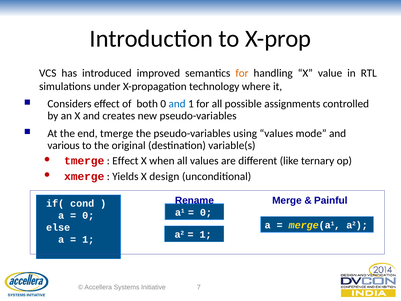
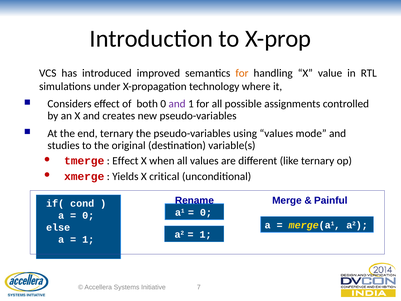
and colour: blue -> purple (177, 104)
end tmerge: tmerge -> ternary (117, 133)
various: various -> studies (64, 145)
design: design -> critical (164, 176)
